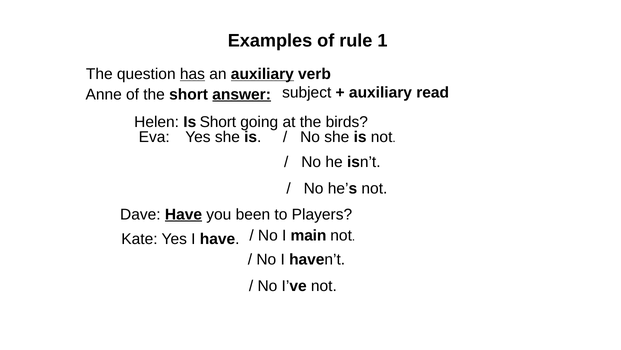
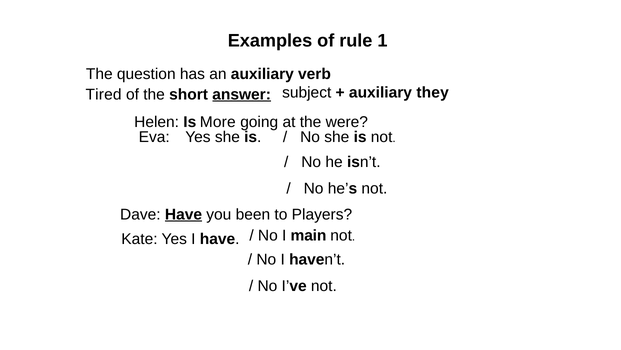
has underline: present -> none (192, 74)
auxiliary underline: present -> none (262, 74)
Anne: Anne -> Tired (104, 94)
read: read -> they (433, 92)
Is Short: Short -> More (218, 122)
birds: birds -> were (347, 122)
